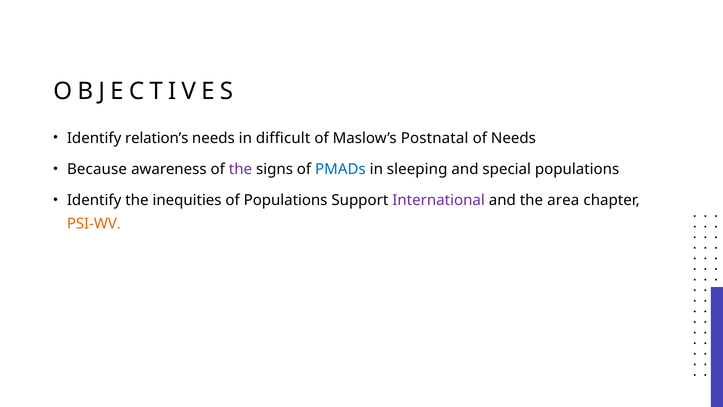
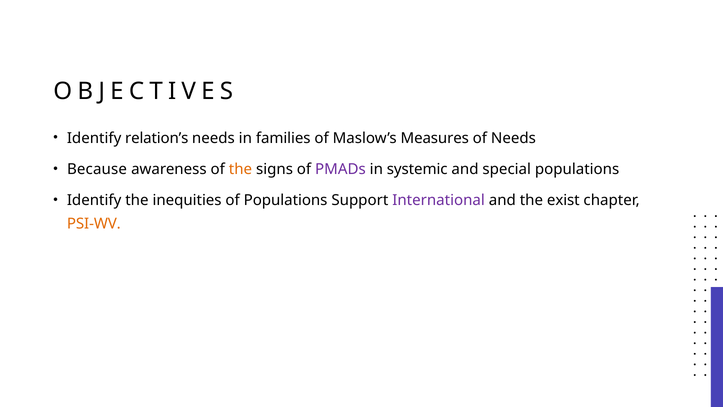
difficult: difficult -> families (283, 138)
Postnatal: Postnatal -> Measures (435, 138)
the colour: purple -> orange (240, 169)
PMADs colour: blue -> purple (340, 169)
sleeping: sleeping -> systemic (417, 169)
area: area -> exist (563, 200)
